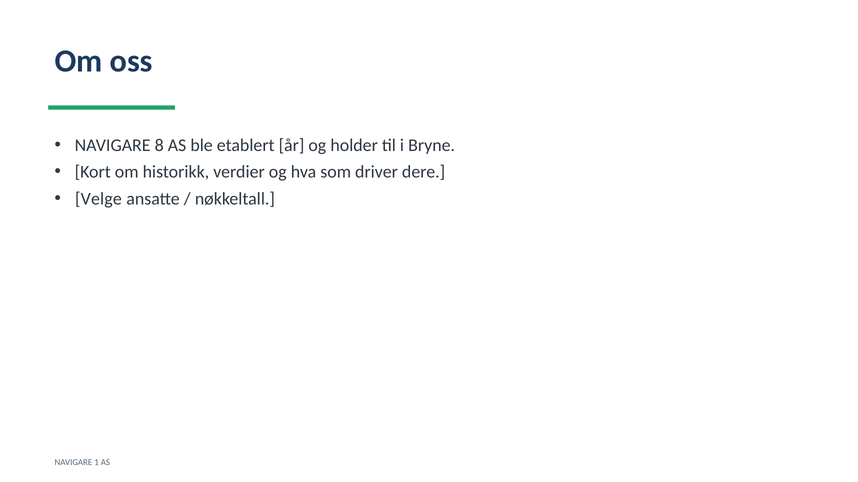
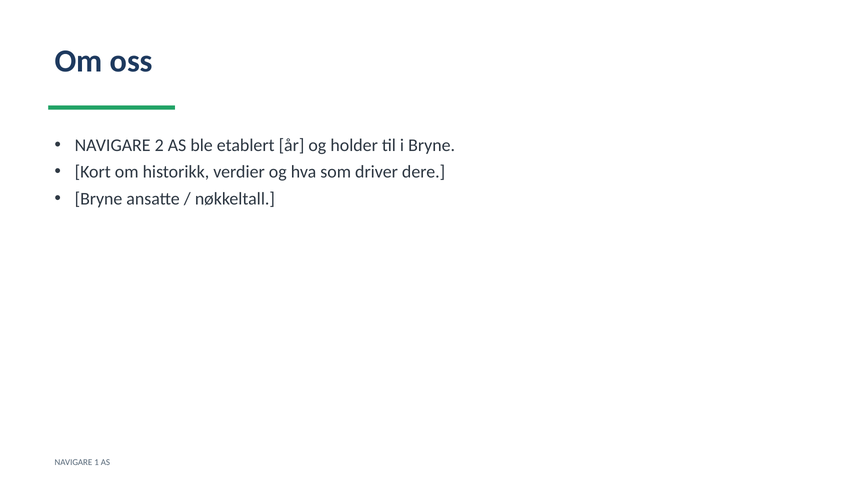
8: 8 -> 2 (159, 145)
Velge: Velge -> Bryne (99, 199)
